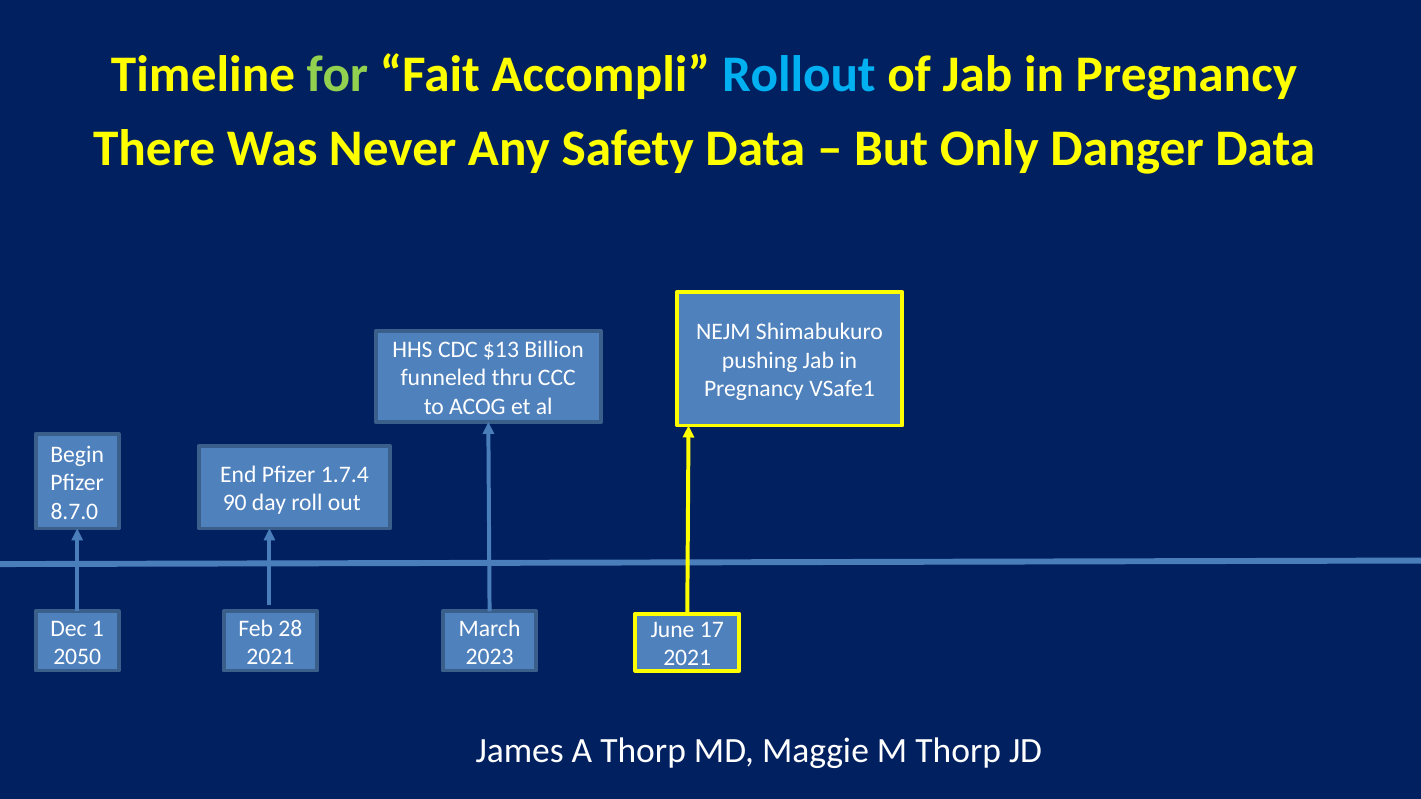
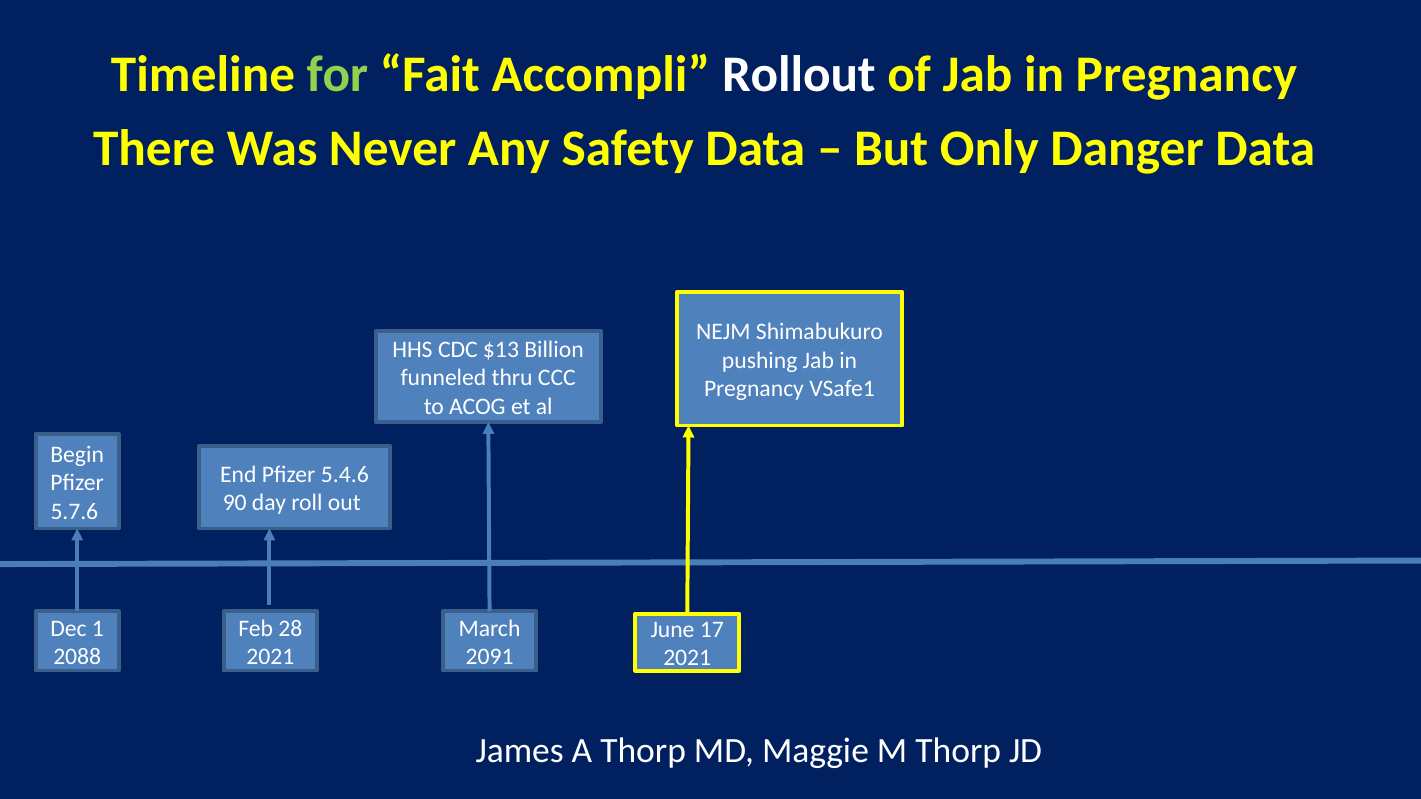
Rollout colour: light blue -> white (799, 75)
1.7.4: 1.7.4 -> 5.4.6 (345, 475)
8.7.0: 8.7.0 -> 5.7.6 (74, 511)
2050: 2050 -> 2088 (77, 657)
2023: 2023 -> 2091 (490, 657)
